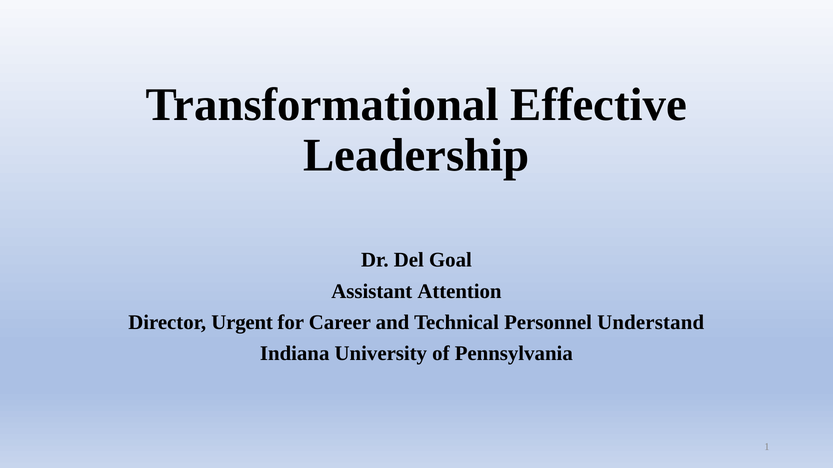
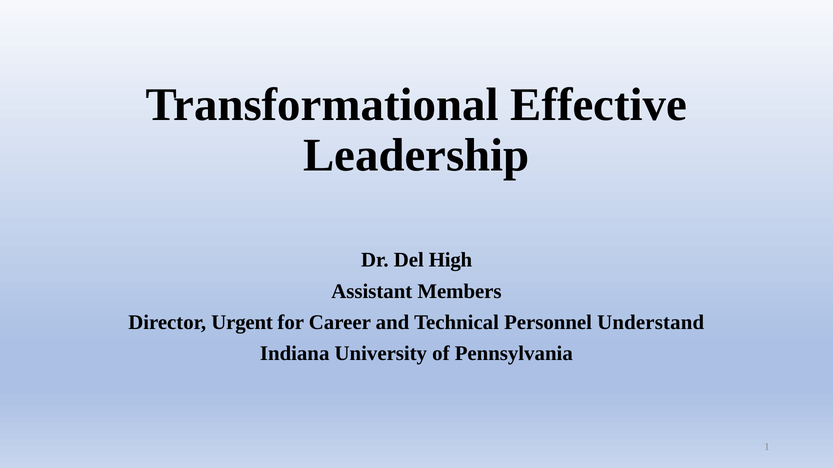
Goal: Goal -> High (451, 260)
Attention: Attention -> Members (459, 292)
